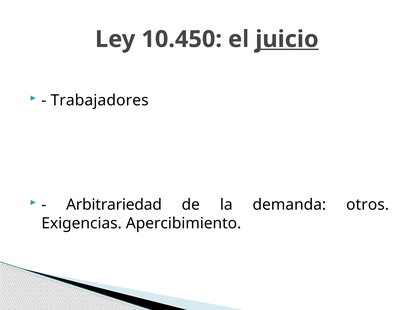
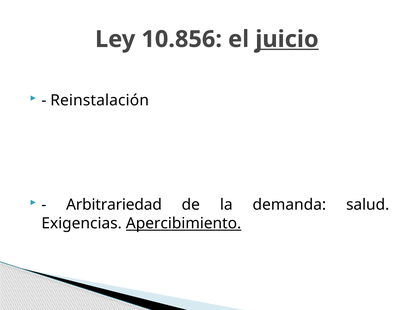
10.450: 10.450 -> 10.856 (182, 39)
Trabajadores: Trabajadores -> Reinstalación (100, 100)
otros: otros -> salud (368, 205)
Apercibimiento underline: none -> present (184, 224)
